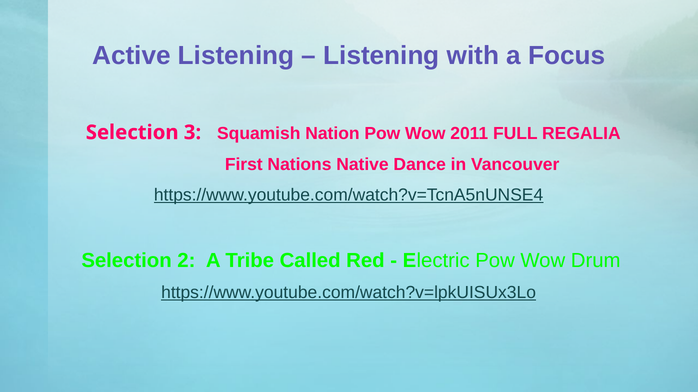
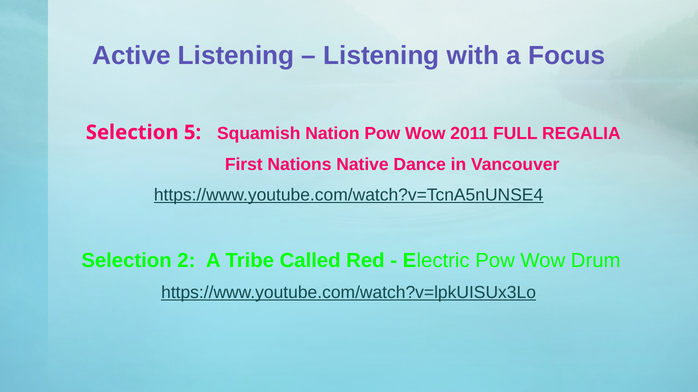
3: 3 -> 5 (193, 133)
